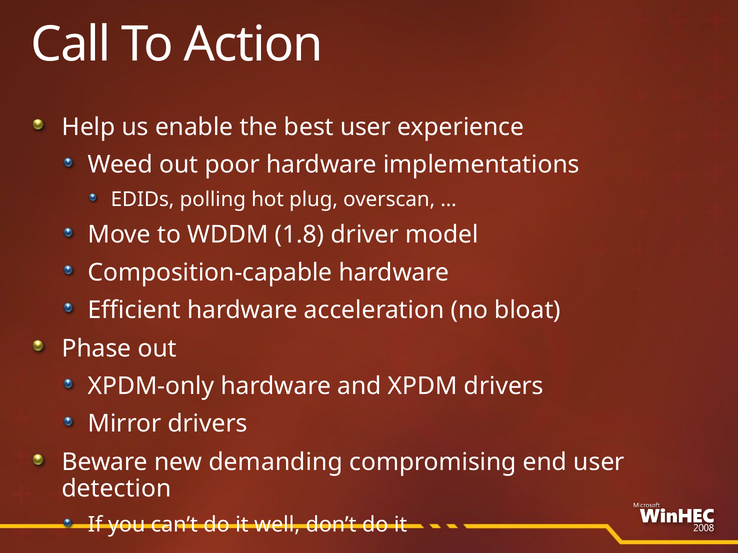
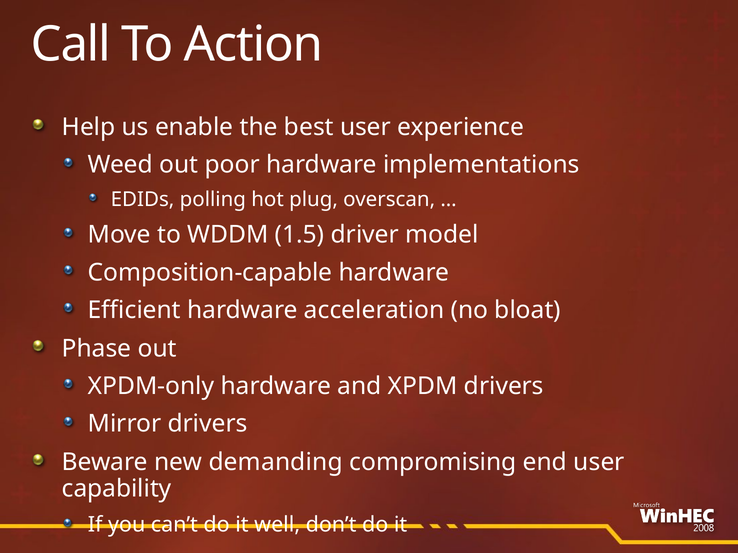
1.8: 1.8 -> 1.5 (300, 235)
detection: detection -> capability (117, 489)
